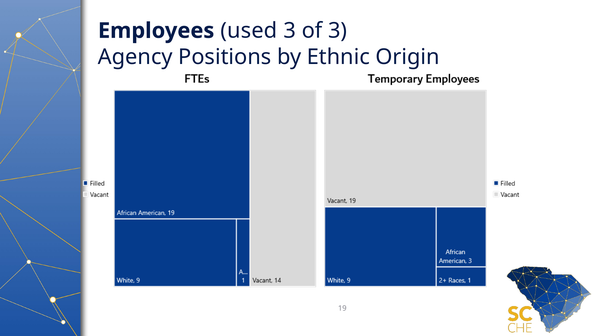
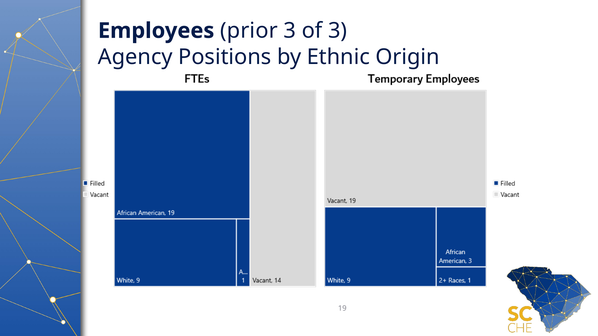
used: used -> prior (249, 31)
